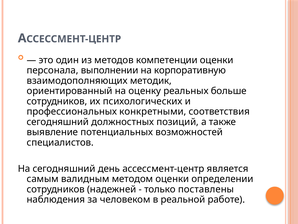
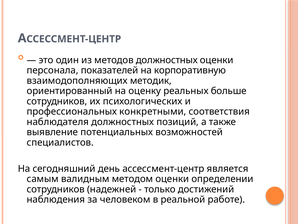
методов компетенции: компетенции -> должностных (167, 60)
выполнении: выполнении -> показателей (110, 70)
сегодняшний: сегодняшний -> наблюдателя (58, 122)
поставлены: поставлены -> достижений (206, 189)
